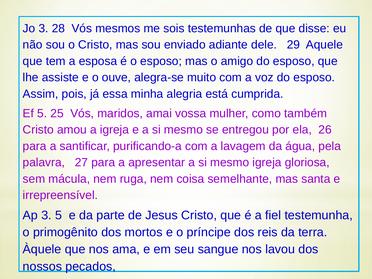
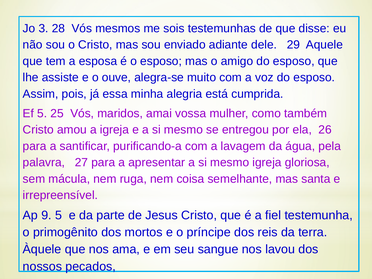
Ap 3: 3 -> 9 (47, 215)
